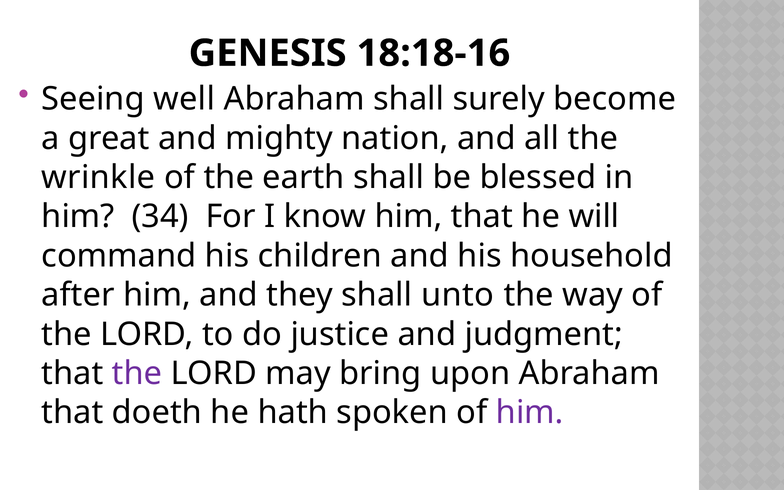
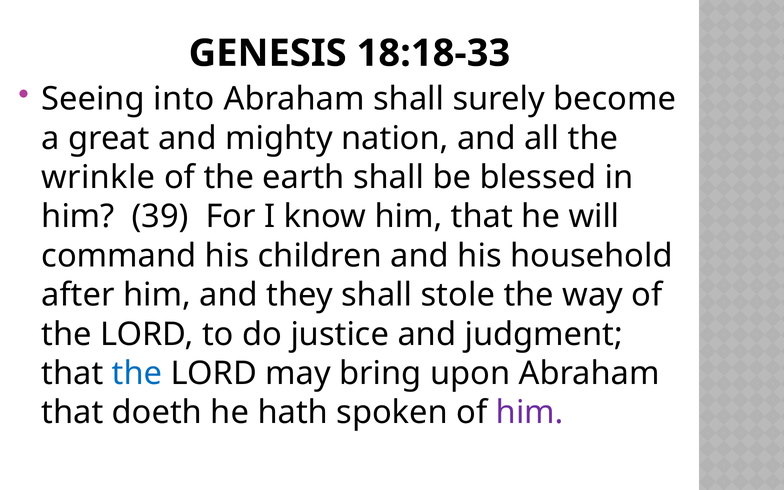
18:18-16: 18:18-16 -> 18:18-33 (433, 53)
well: well -> into (184, 99)
34: 34 -> 39 (160, 217)
unto: unto -> stole (458, 295)
the colour: purple -> blue (137, 373)
